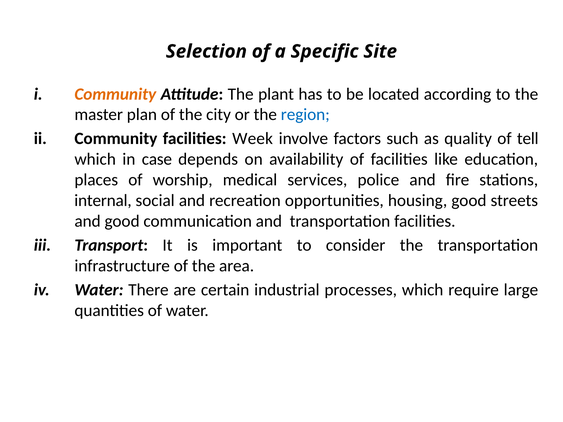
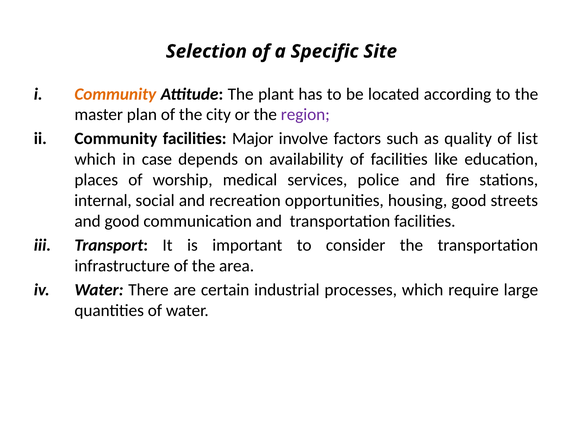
region colour: blue -> purple (305, 115)
Week: Week -> Major (253, 139)
tell: tell -> list (528, 139)
